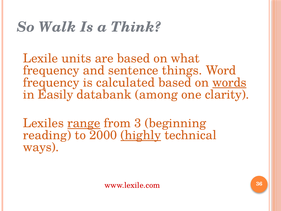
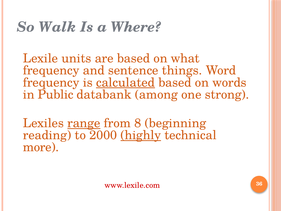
Think: Think -> Where (136, 27)
calculated underline: none -> present (125, 82)
words underline: present -> none (229, 82)
Easily: Easily -> Public (56, 94)
clarity: clarity -> strong (227, 94)
3: 3 -> 8 (138, 123)
ways: ways -> more (41, 147)
